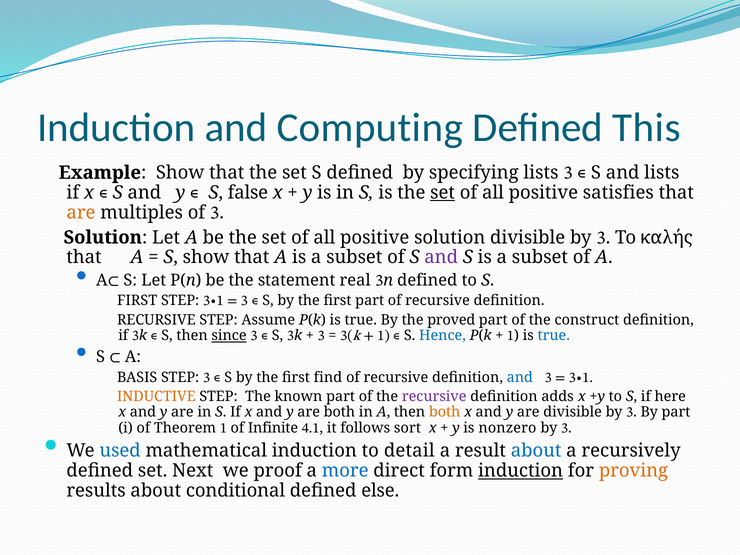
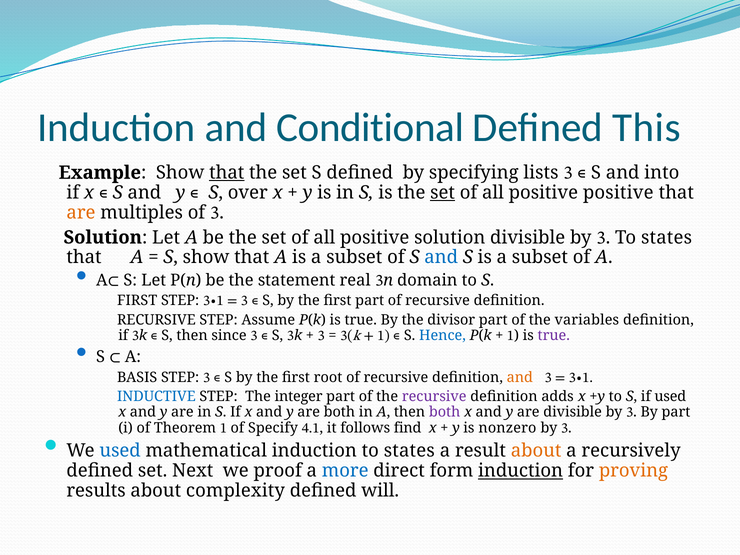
Computing: Computing -> Conditional (370, 128)
that underline: none -> present (227, 173)
and lists: lists -> into (662, 173)
false: false -> over (248, 193)
satisfies: satisfies -> positive (618, 193)
καλής: καλής -> states (667, 237)
and colour: purple -> blue (441, 257)
defined: defined -> domain (427, 280)
proved: proved -> divisor (451, 320)
construct: construct -> variables (587, 320)
since underline: present -> none (229, 336)
true colour: blue -> purple (554, 336)
find: find -> root (328, 377)
and colour: blue -> orange (520, 377)
INDUCTIVE colour: orange -> blue (156, 397)
known: known -> integer (299, 397)
if here: here -> used (670, 397)
both colour: orange -> purple (445, 412)
Infinite: Infinite -> Specify (273, 428)
sort: sort -> find (408, 428)
detail: detail -> states (409, 451)
about colour: blue -> orange (536, 451)
conditional: conditional -> complexity (235, 491)
else: else -> will (380, 491)
